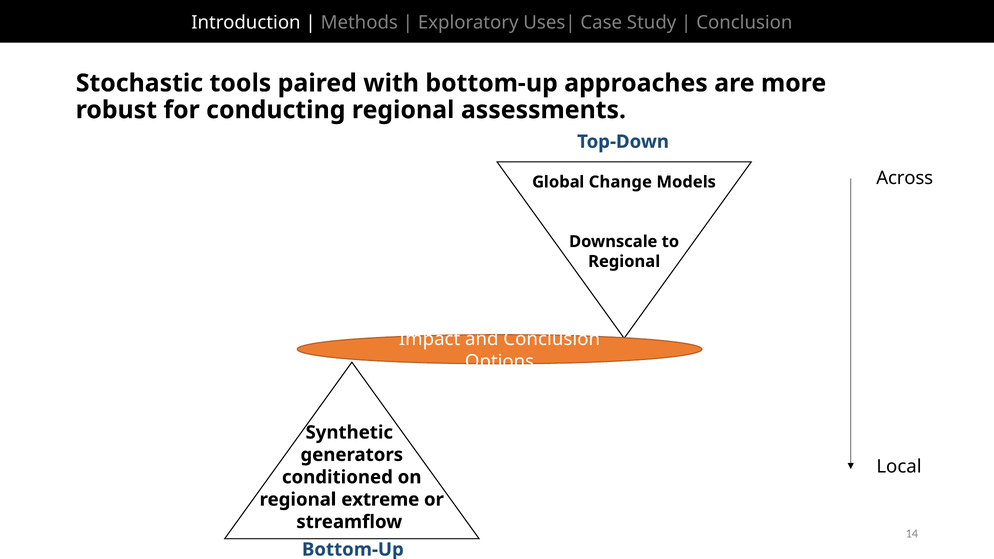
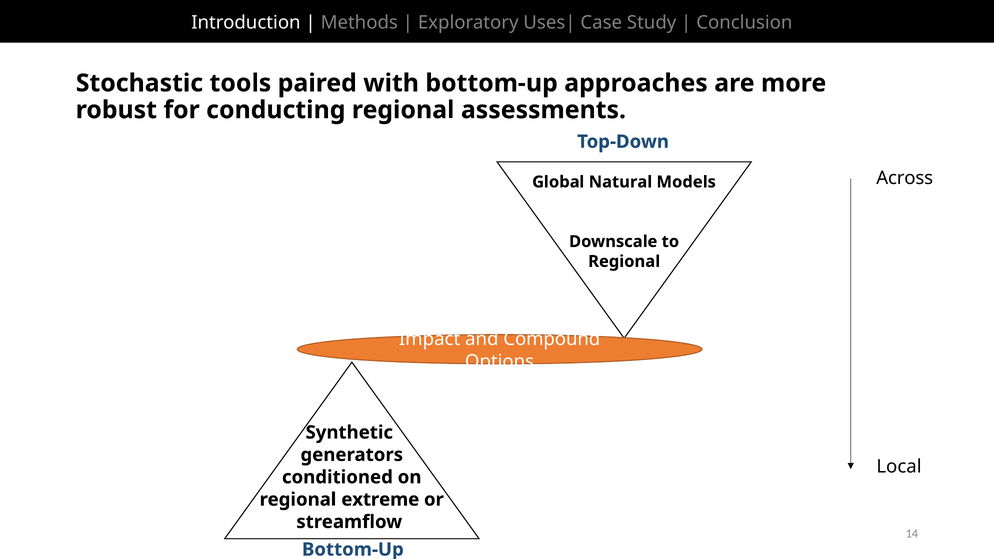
Change: Change -> Natural (620, 182)
and Conclusion: Conclusion -> Compound (552, 339)
